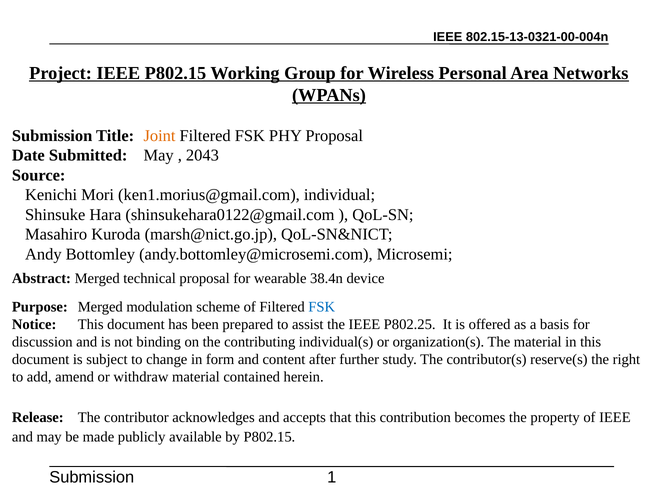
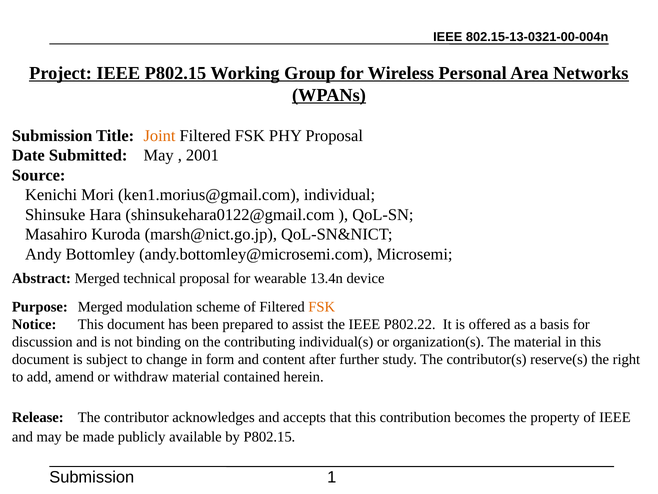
2043: 2043 -> 2001 (202, 155)
38.4n: 38.4n -> 13.4n (327, 278)
FSK colour: blue -> orange (322, 306)
P802.25: P802.25 -> P802.22 (410, 324)
